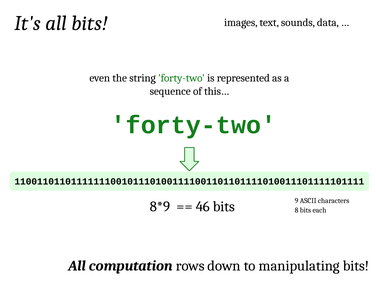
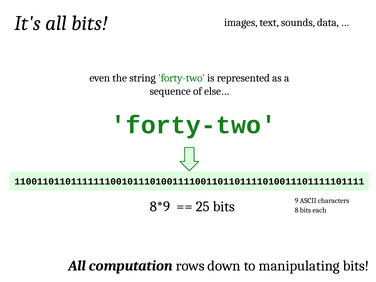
this…: this… -> else… (217, 91)
46: 46 -> 25 (203, 206)
